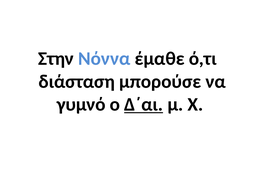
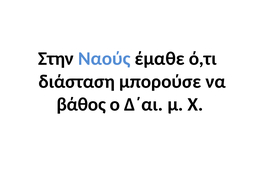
Νόννα: Νόννα -> Ναούς (104, 59)
γυμνό: γυμνό -> βάθος (81, 105)
Δ΄αι underline: present -> none (144, 105)
